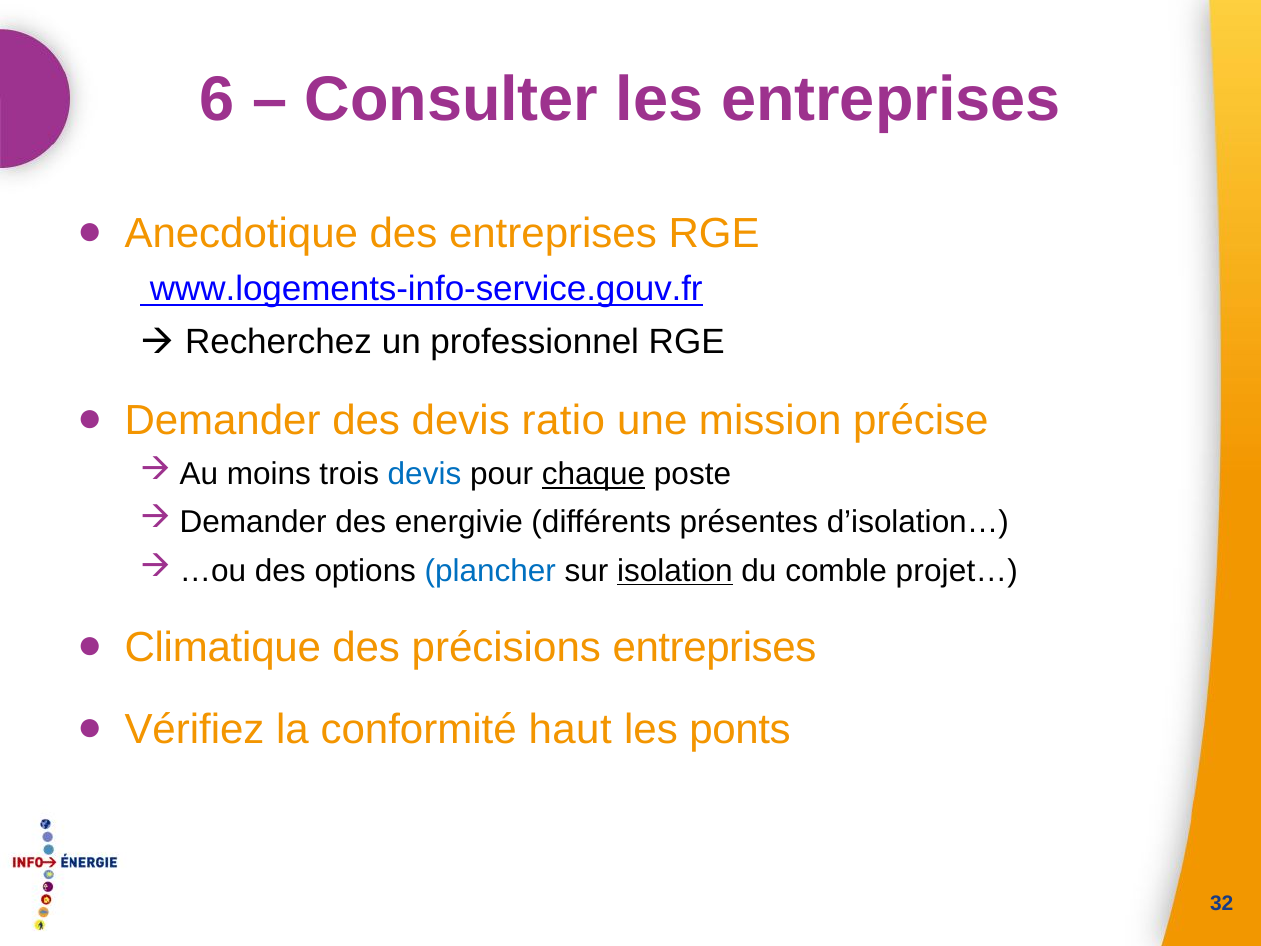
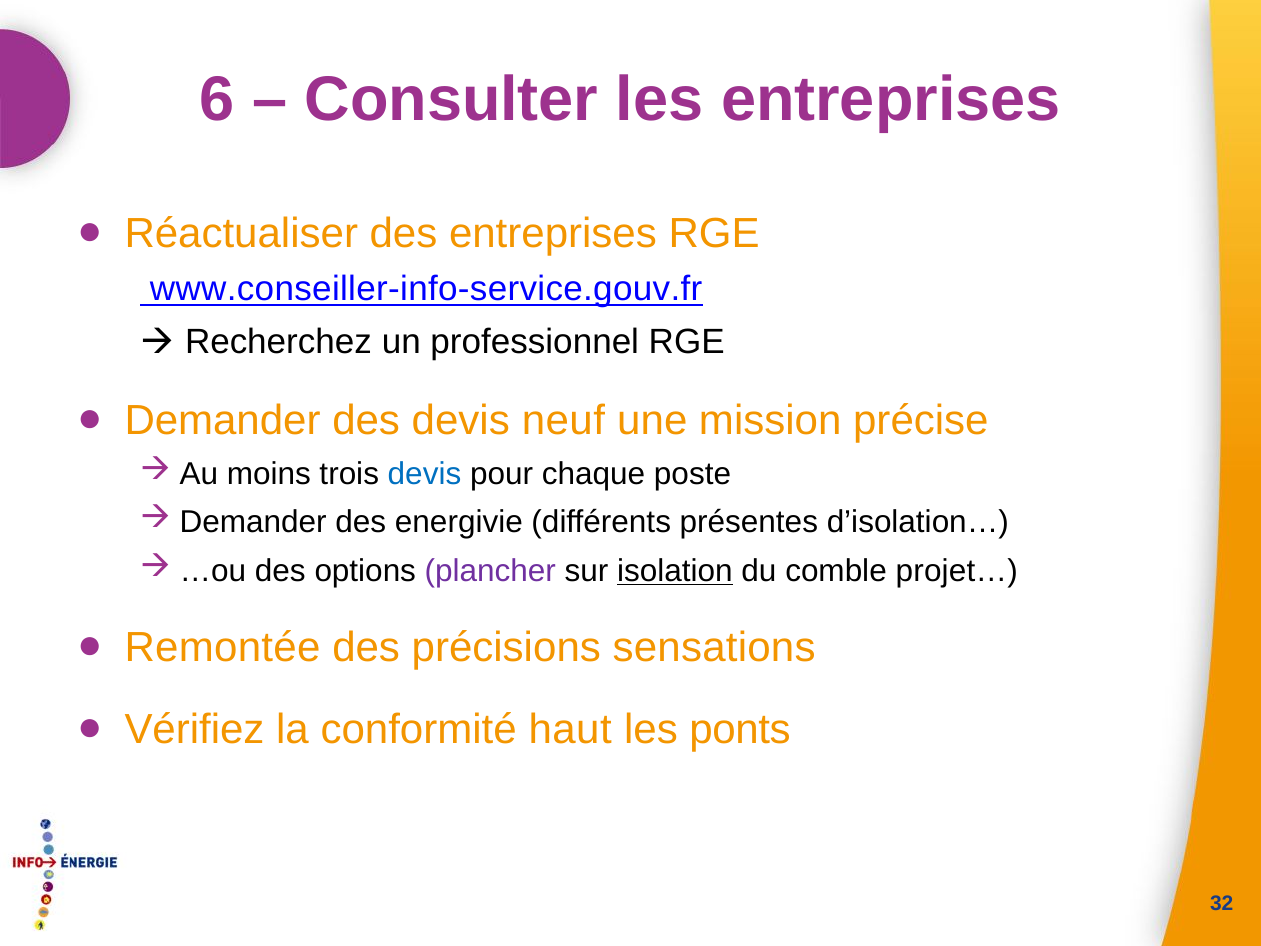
Anecdotique: Anecdotique -> Réactualiser (241, 233)
www.logements-info-service.gouv.fr: www.logements-info-service.gouv.fr -> www.conseiller-info-service.gouv.fr (426, 289)
ratio: ratio -> neuf (563, 420)
chaque underline: present -> none (594, 474)
plancher colour: blue -> purple (490, 571)
Climatique: Climatique -> Remontée (222, 647)
précisions entreprises: entreprises -> sensations (714, 647)
